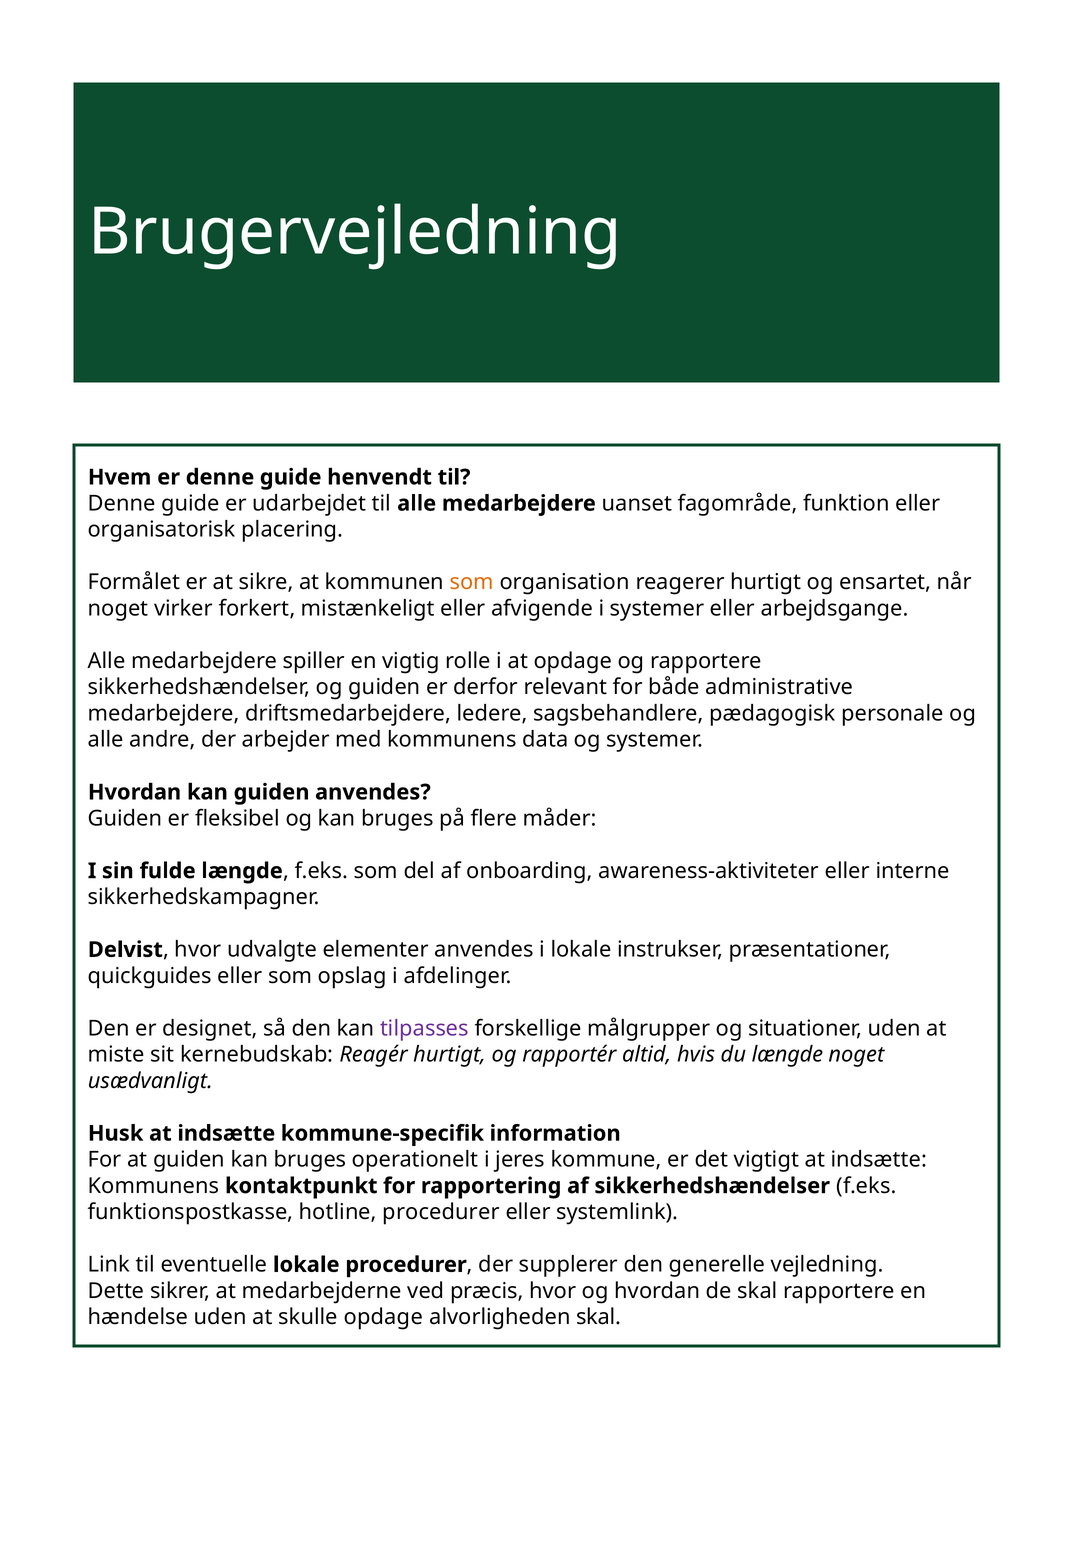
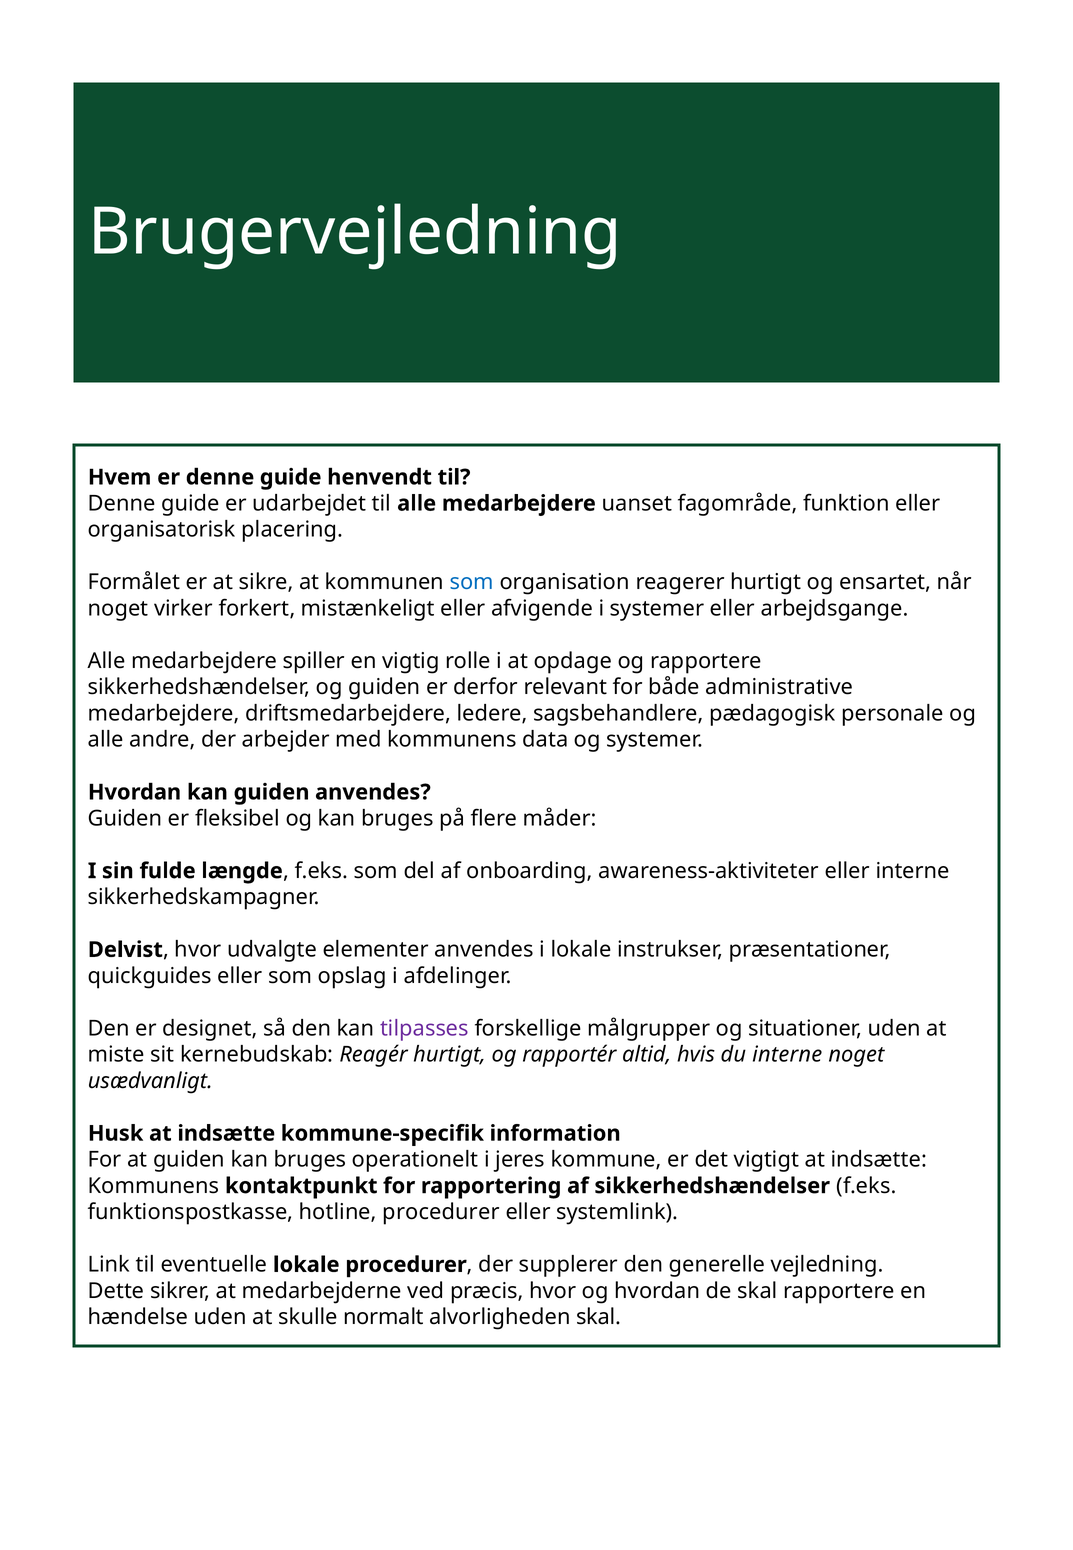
som colour: orange -> blue (472, 582)
du længde: længde -> interne (787, 1055)
skulle opdage: opdage -> normalt (384, 1317)
